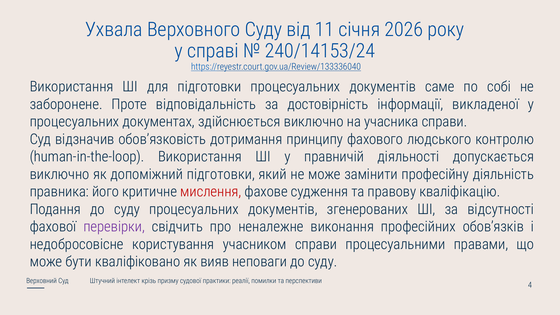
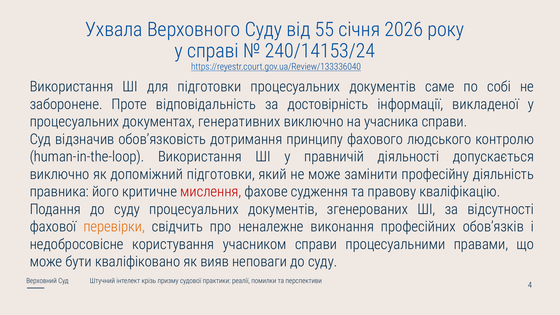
11: 11 -> 55 (324, 30)
здійснюється: здійснюється -> генеративних (239, 122)
перевірки colour: purple -> orange (114, 227)
